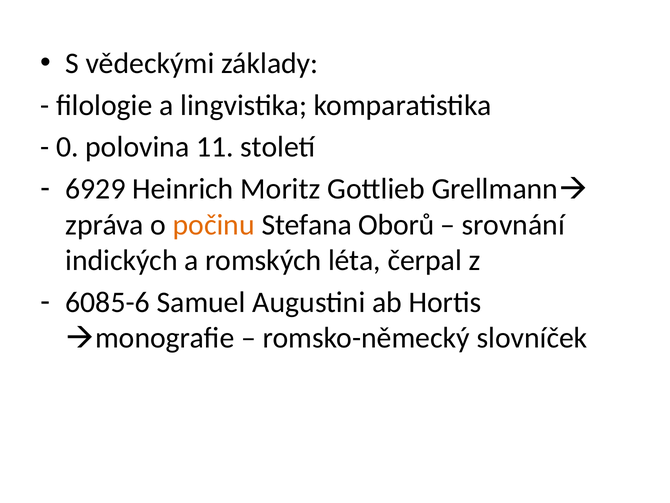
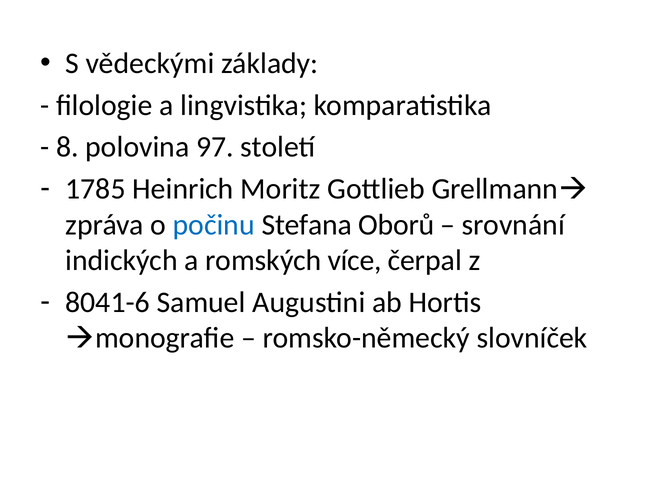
0: 0 -> 8 (67, 147)
11: 11 -> 97 (215, 147)
6929: 6929 -> 1785 (95, 189)
počinu colour: orange -> blue (214, 224)
léta: léta -> více (355, 260)
6085-6: 6085-6 -> 8041-6 (108, 302)
